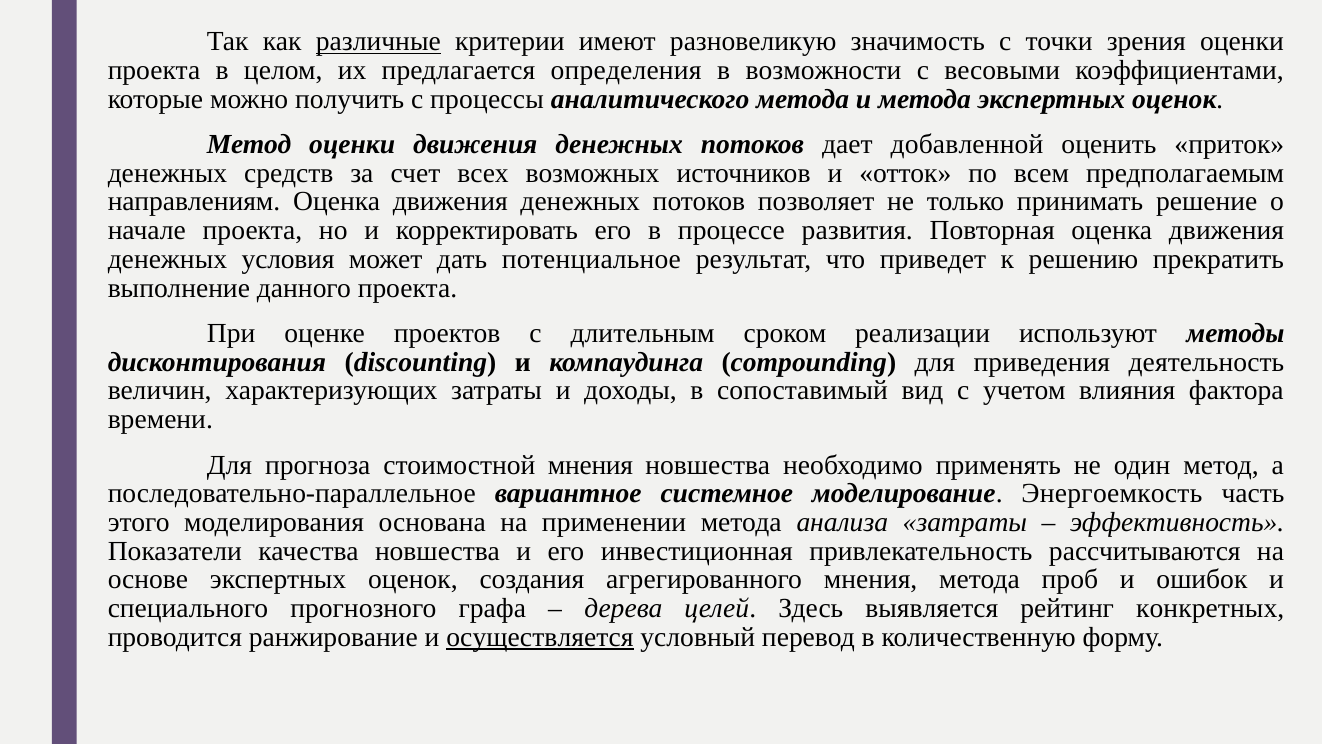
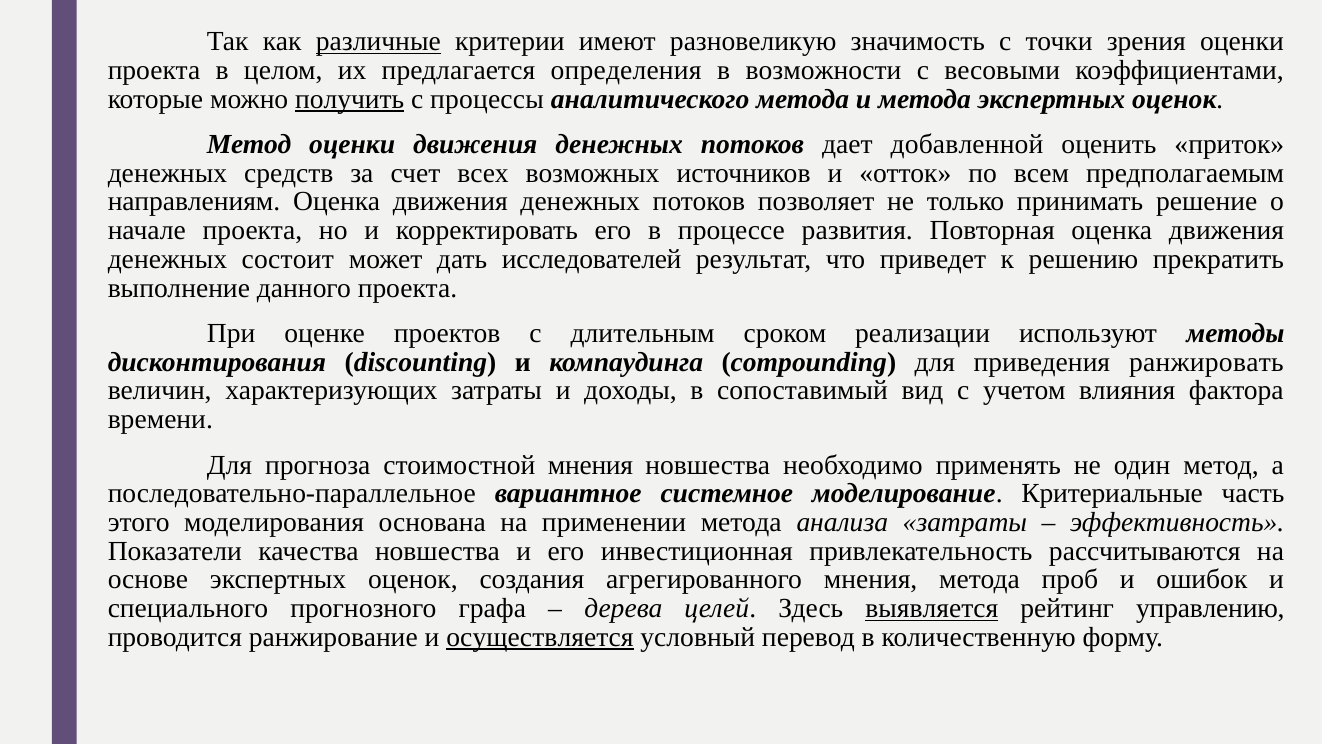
получить underline: none -> present (350, 99)
условия: условия -> состоит (288, 259)
потенциальное: потенциальное -> исследователей (592, 259)
деятельность: деятельность -> ранжировать (1206, 362)
Энергоемкость: Энергоемкость -> Критериальные (1112, 493)
выявляется underline: none -> present (932, 608)
конкретных: конкретных -> управлению (1210, 608)
